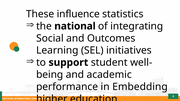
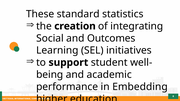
influence: influence -> standard (78, 14)
national: national -> creation (75, 26)
